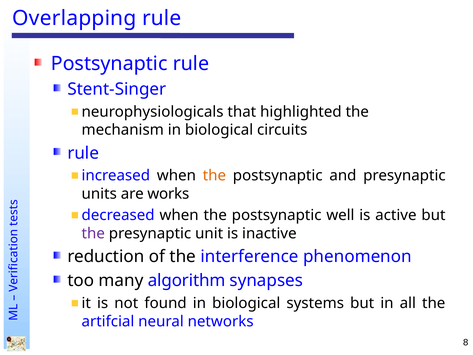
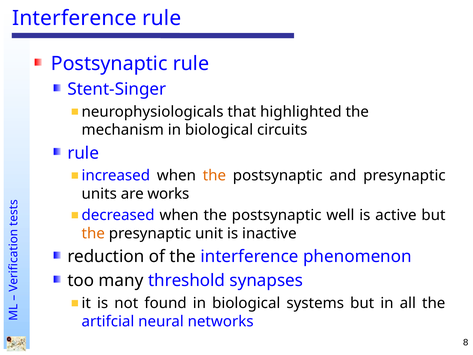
Overlapping: Overlapping -> Interference (74, 18)
the colour: purple -> orange (93, 233)
algorithm: algorithm -> threshold (187, 280)
